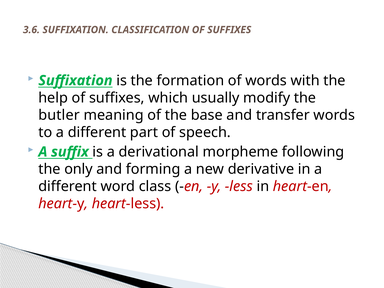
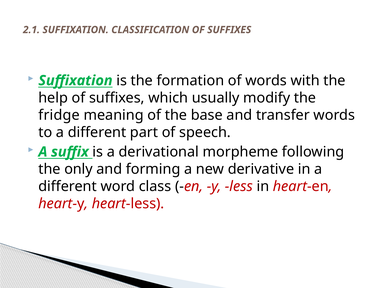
3.6: 3.6 -> 2.1 (31, 30)
butler: butler -> fridge (59, 115)
